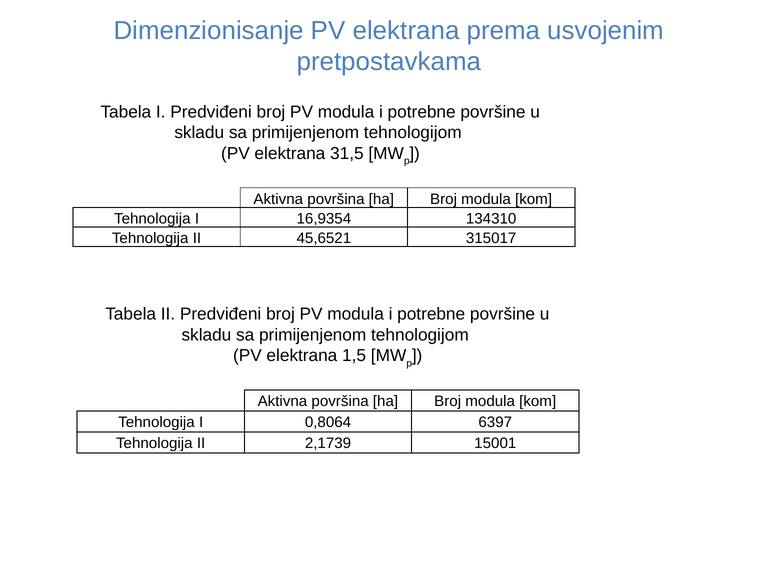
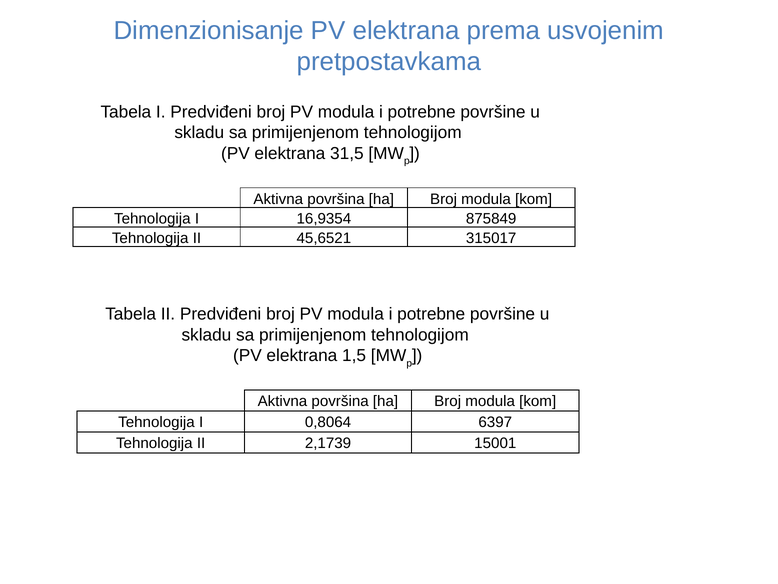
134310: 134310 -> 875849 (491, 218)
